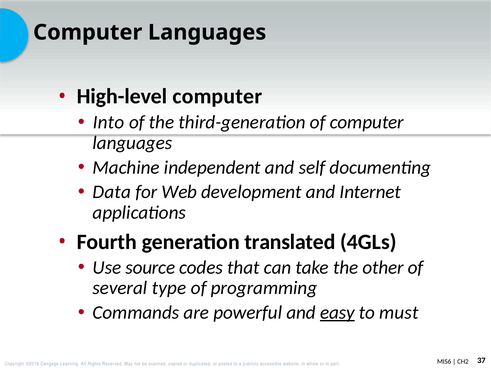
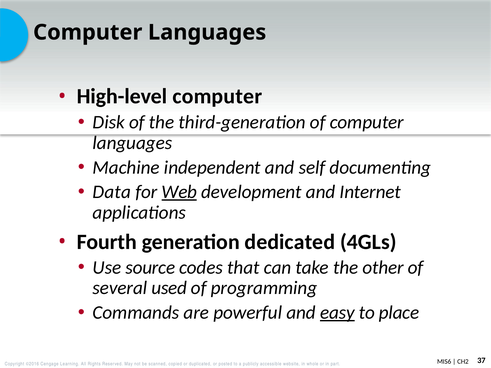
Into: Into -> Disk (109, 122)
Web underline: none -> present (179, 192)
translated: translated -> dedicated (290, 242)
type: type -> used (169, 288)
must: must -> place (399, 313)
